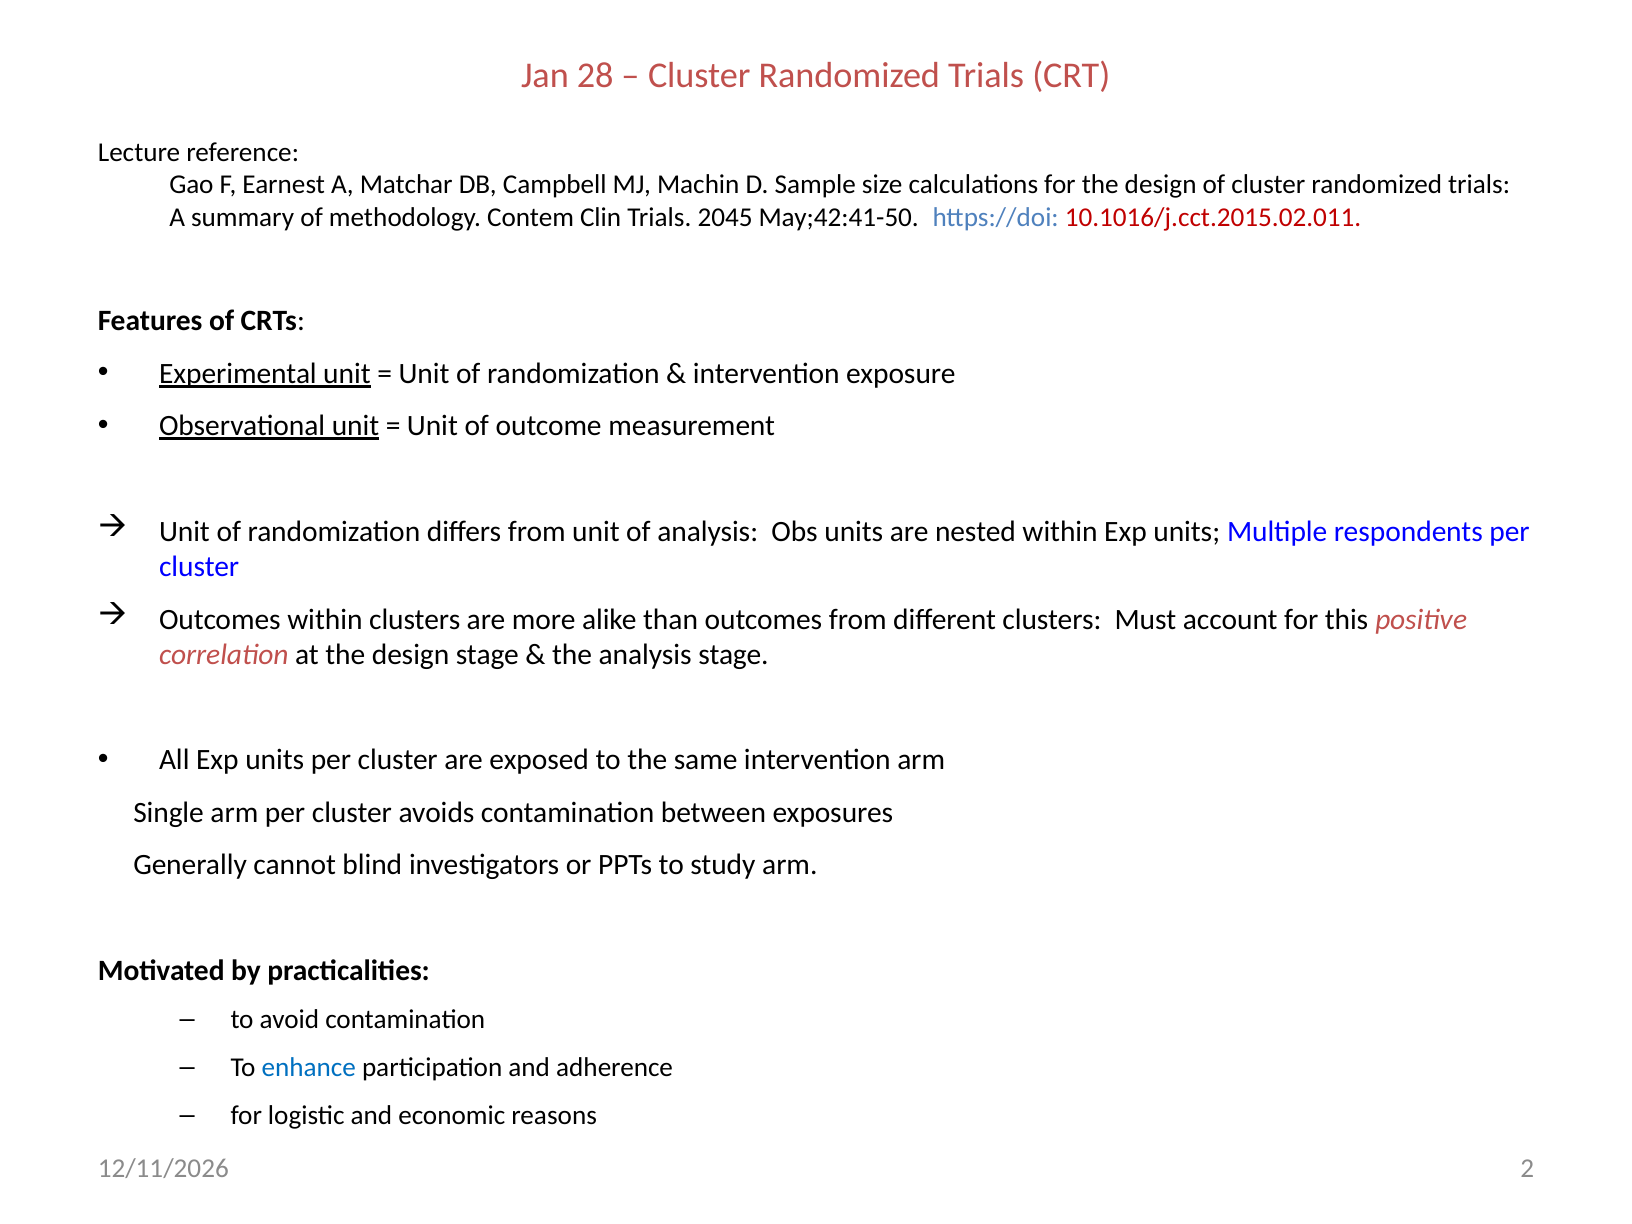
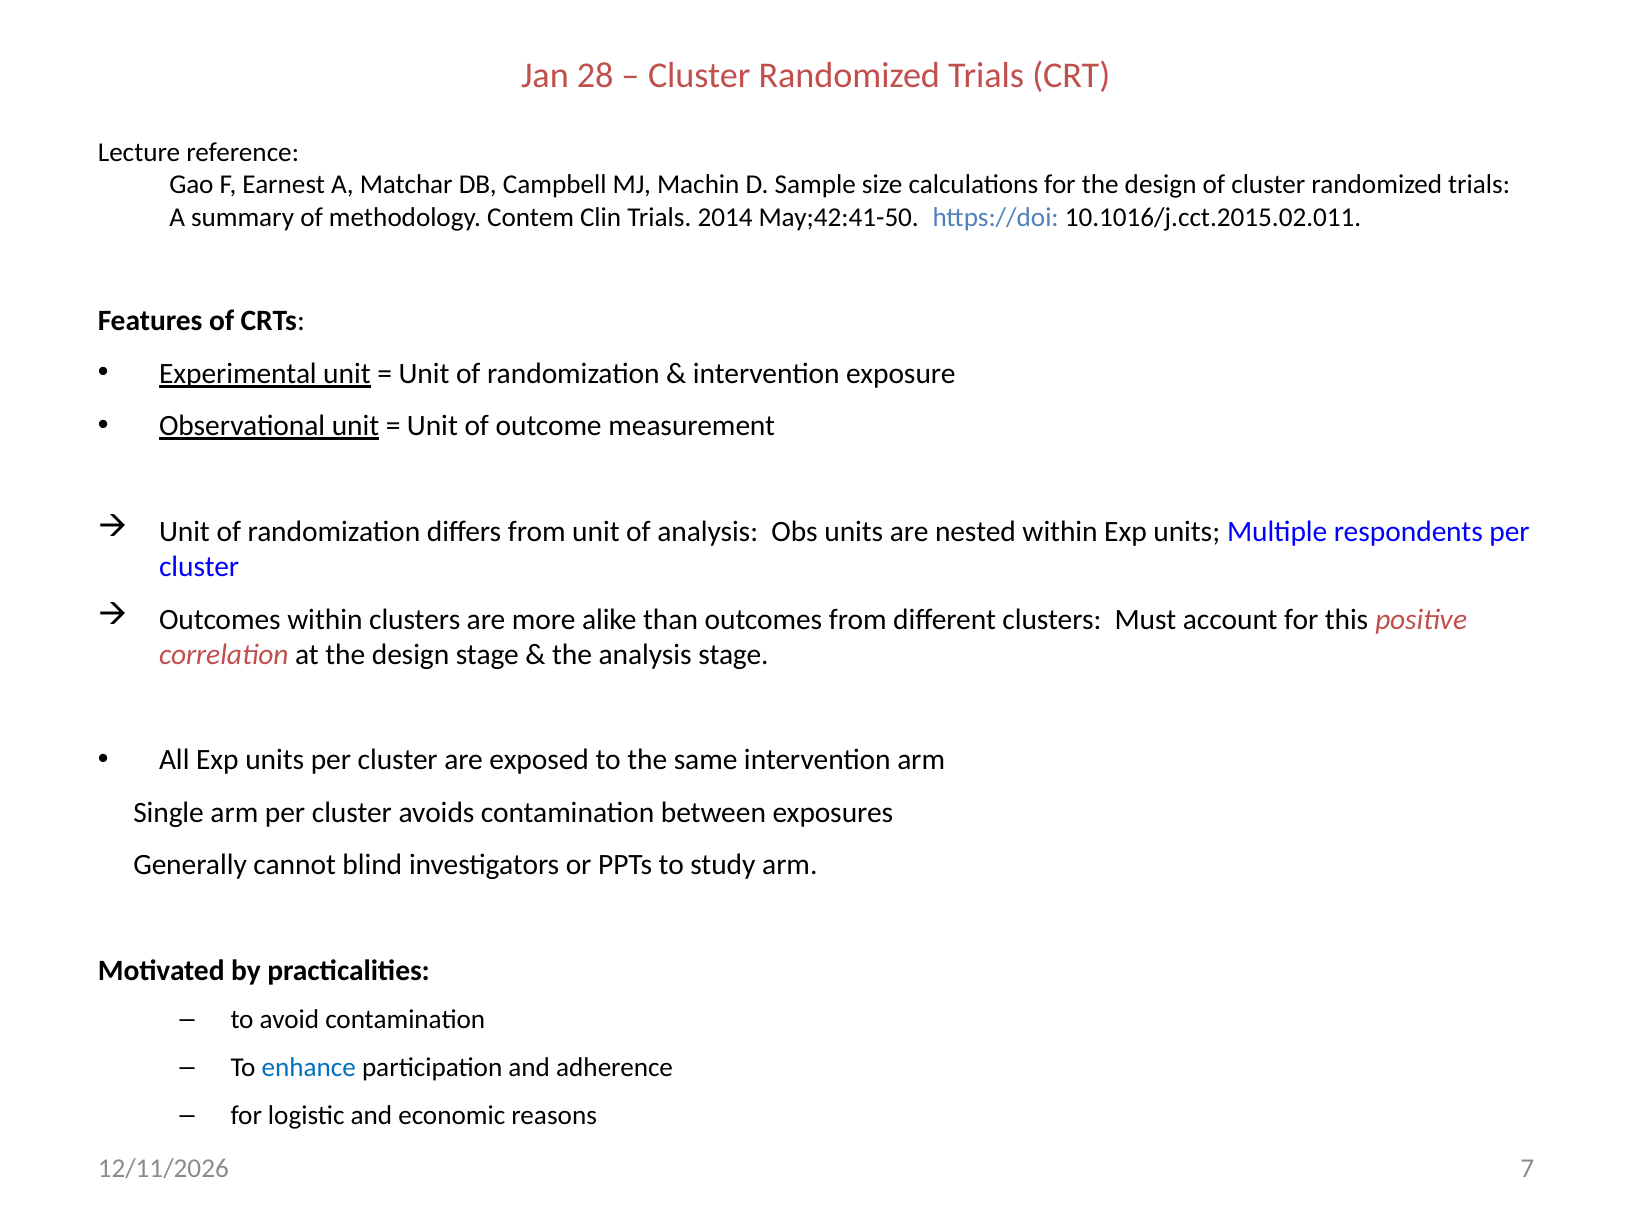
2045: 2045 -> 2014 (725, 218)
10.1016/j.cct.2015.02.011 colour: red -> black (1213, 218)
2: 2 -> 7 (1527, 1169)
